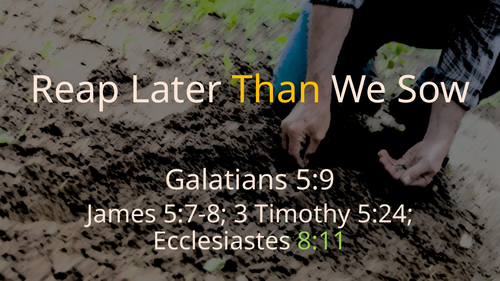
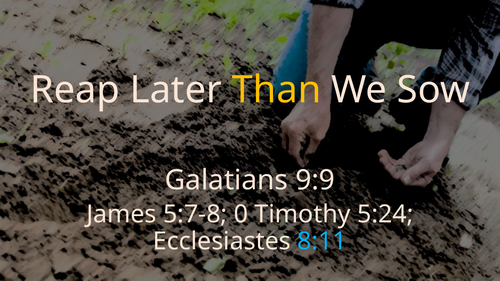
5:9: 5:9 -> 9:9 (315, 180)
3: 3 -> 0 (241, 214)
8:11 colour: light green -> light blue (322, 241)
